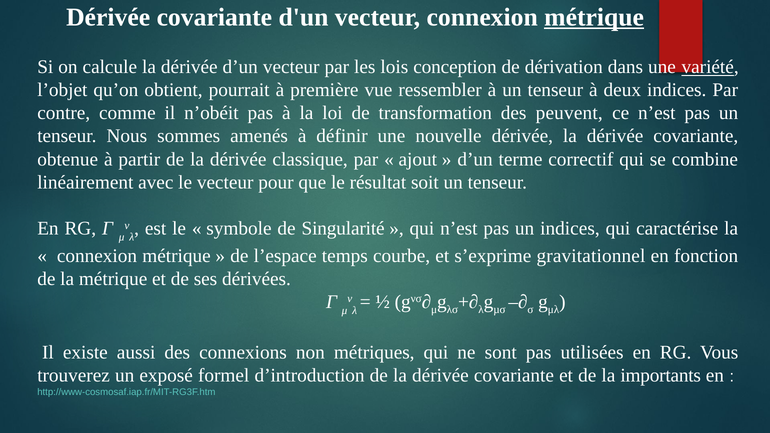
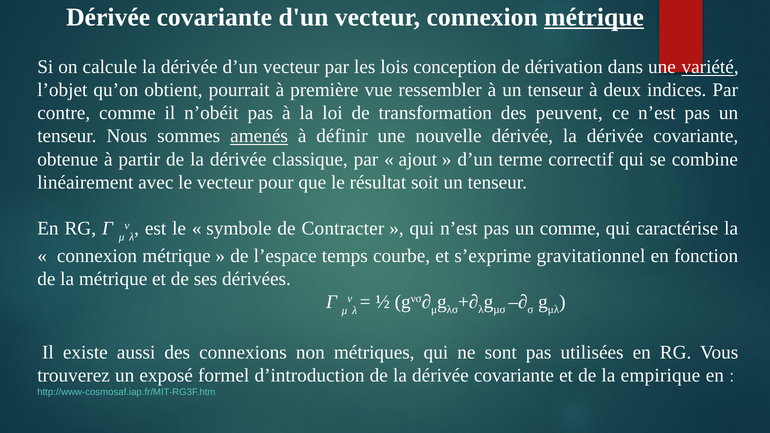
amenés underline: none -> present (259, 136)
Singularité: Singularité -> Contracter (343, 229)
un indices: indices -> comme (570, 229)
importants: importants -> empirique (660, 375)
